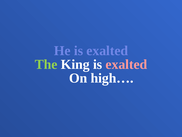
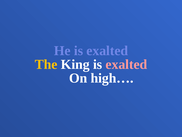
The colour: light green -> yellow (46, 64)
